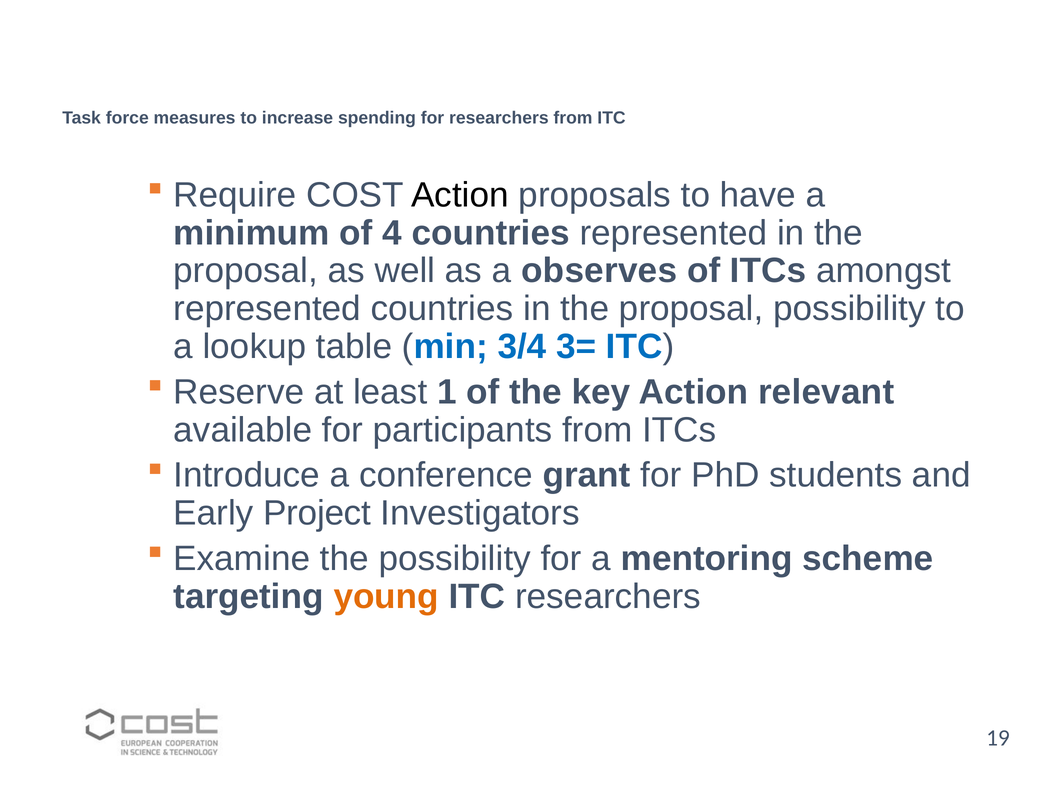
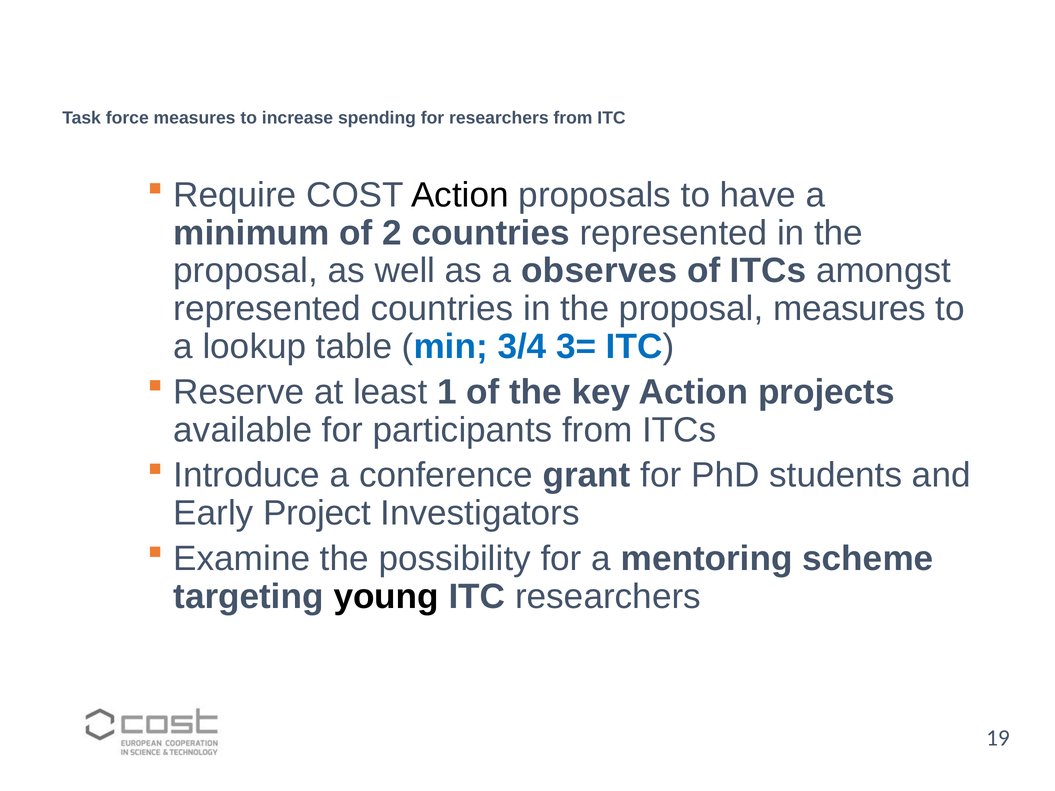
4: 4 -> 2 (392, 233)
proposal possibility: possibility -> measures (850, 309)
relevant: relevant -> projects (826, 392)
young colour: orange -> black (386, 597)
